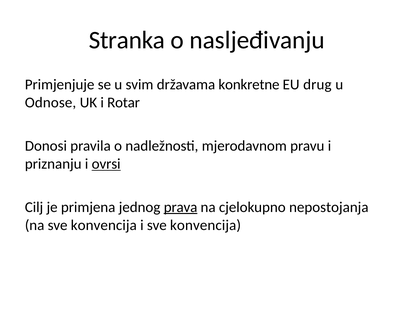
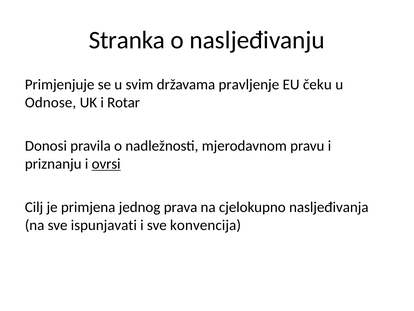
konkretne: konkretne -> pravljenje (249, 85)
drug: drug -> čeku (317, 85)
prava underline: present -> none (181, 207)
nepostojanja: nepostojanja -> nasljeđivanja (329, 207)
na sve konvencija: konvencija -> ispunjavati (104, 225)
